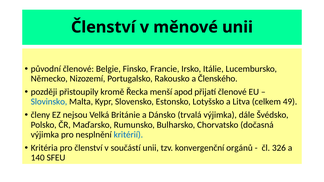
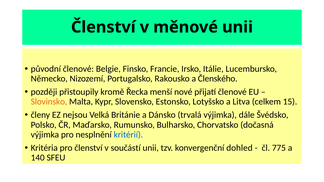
apod: apod -> nové (183, 92)
Slovinsko colour: blue -> orange (49, 102)
49: 49 -> 15 (290, 102)
orgánů: orgánů -> dohled (239, 148)
326: 326 -> 775 (279, 148)
